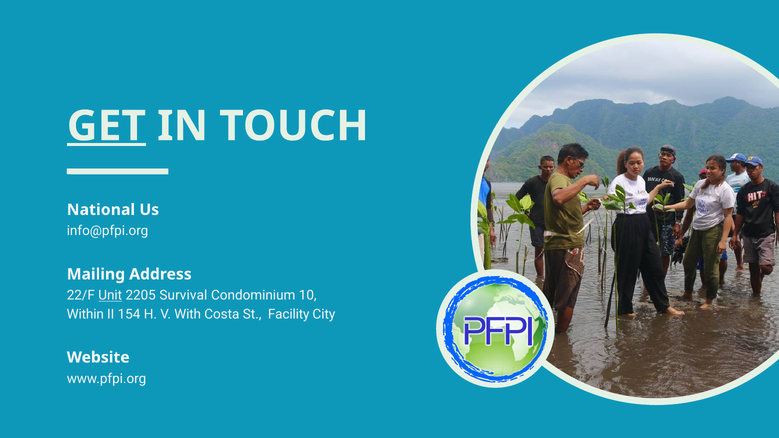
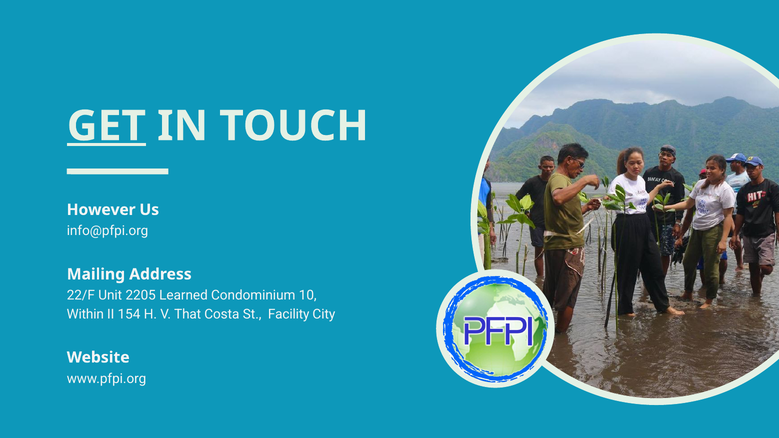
National: National -> However (101, 210)
Unit underline: present -> none (110, 296)
Survival: Survival -> Learned (183, 296)
With: With -> That (188, 314)
